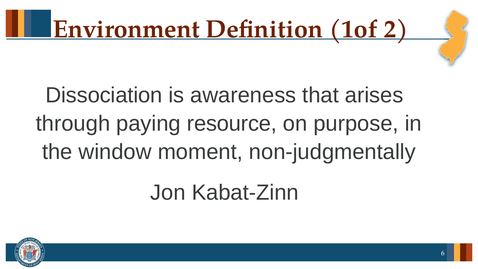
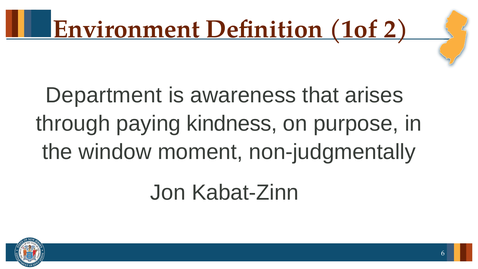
Dissociation: Dissociation -> Department (104, 95)
resource: resource -> kindness (232, 124)
